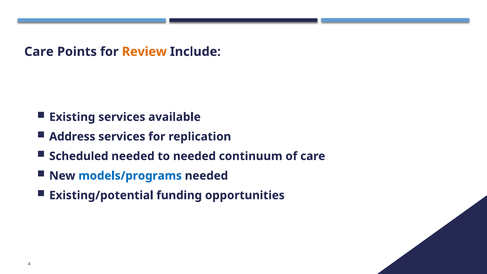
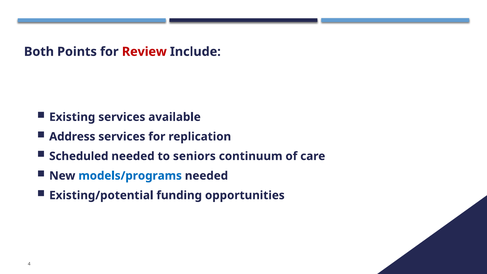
Care: Care -> Both (39, 52)
Review colour: orange -> red (144, 52)
to needed: needed -> seniors (194, 156)
